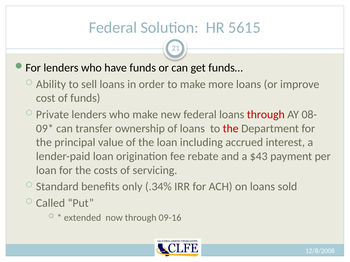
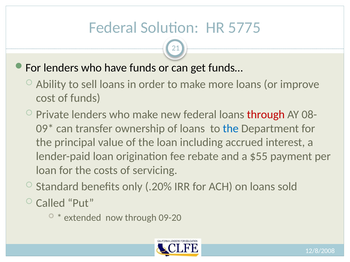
5615: 5615 -> 5775 (244, 28)
the colour: red -> blue (231, 129)
$43: $43 -> $55 (259, 157)
.34%: .34% -> .20% (158, 187)
09-16: 09-16 -> 09-20 (170, 218)
